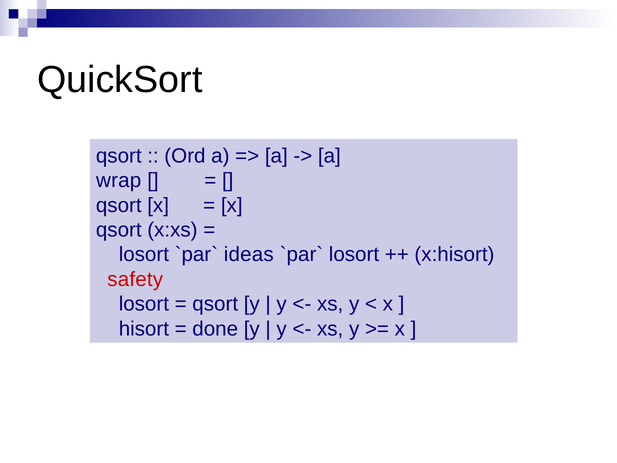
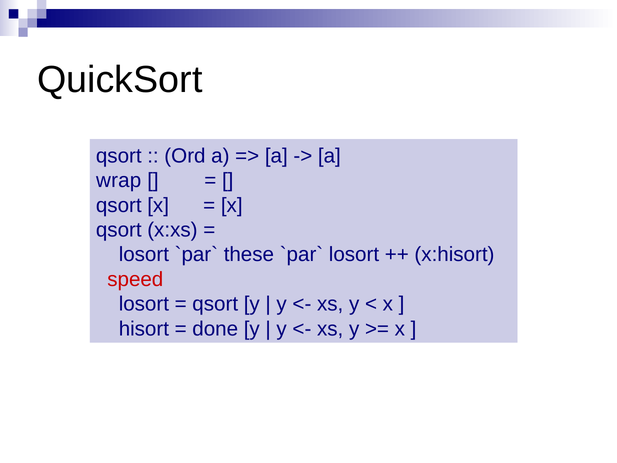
ideas: ideas -> these (249, 255)
safety: safety -> speed (135, 279)
